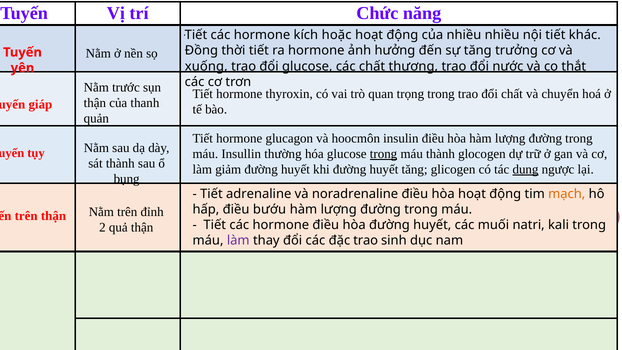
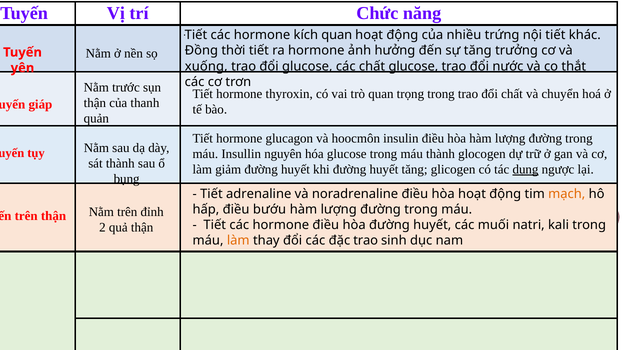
kích hoặc: hoặc -> quan (337, 35)
nhiều nhiều: nhiều -> trứng (502, 35)
chất thương: thương -> glucose (413, 66)
thường: thường -> nguyên (283, 154)
trong underline: present -> none (384, 154)
làm colour: purple -> orange (238, 240)
